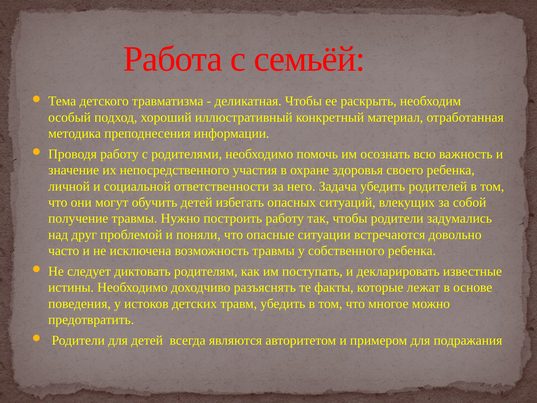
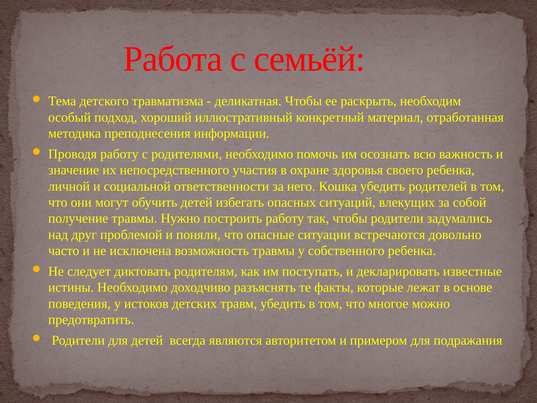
Задача: Задача -> Кошка (338, 186)
